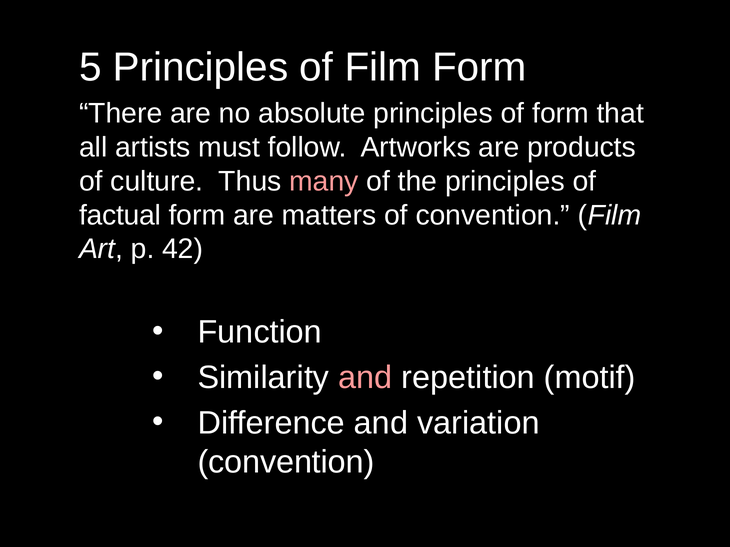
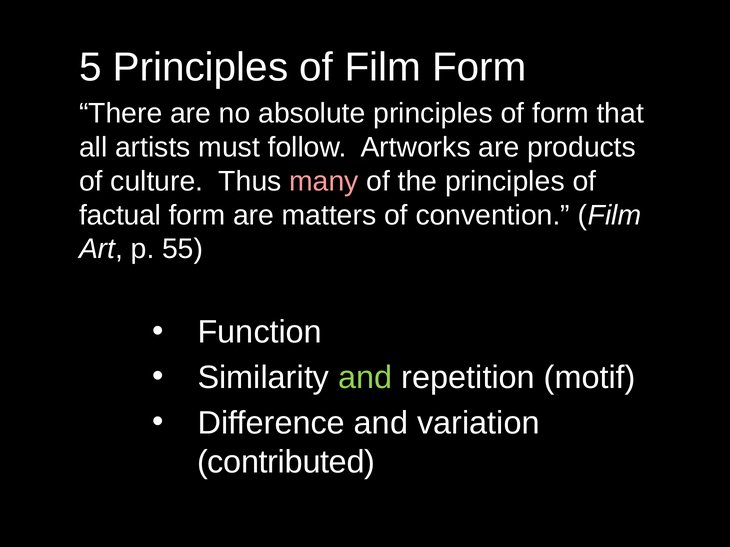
42: 42 -> 55 (183, 249)
and colour: pink -> light green (365, 378)
convention: convention -> contributed (286, 462)
